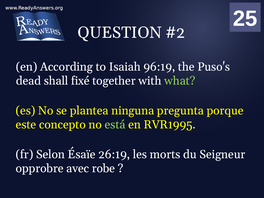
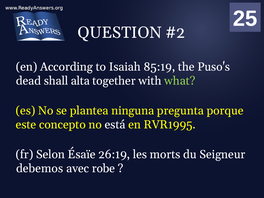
96:19: 96:19 -> 85:19 (159, 67)
fixé: fixé -> alta (80, 81)
está colour: light green -> white (115, 125)
opprobre: opprobre -> debemos (40, 168)
